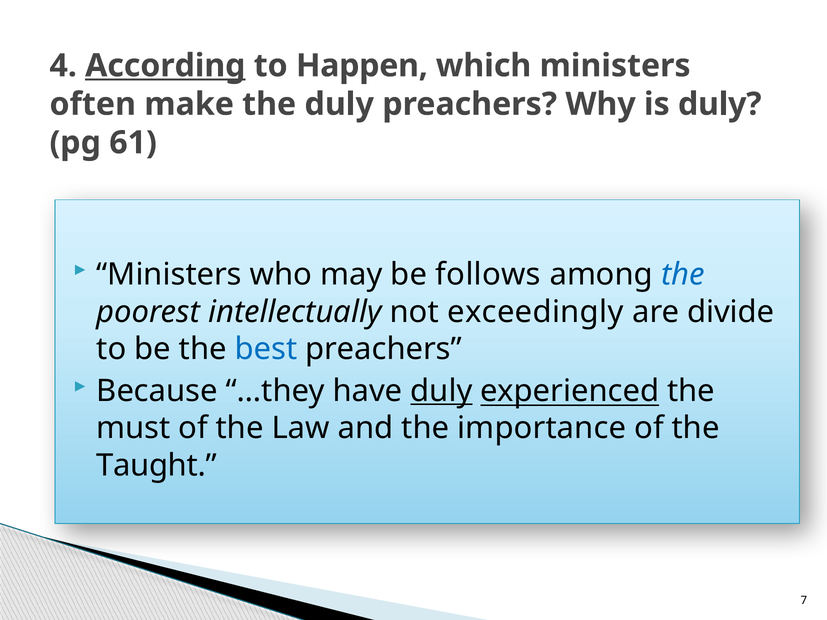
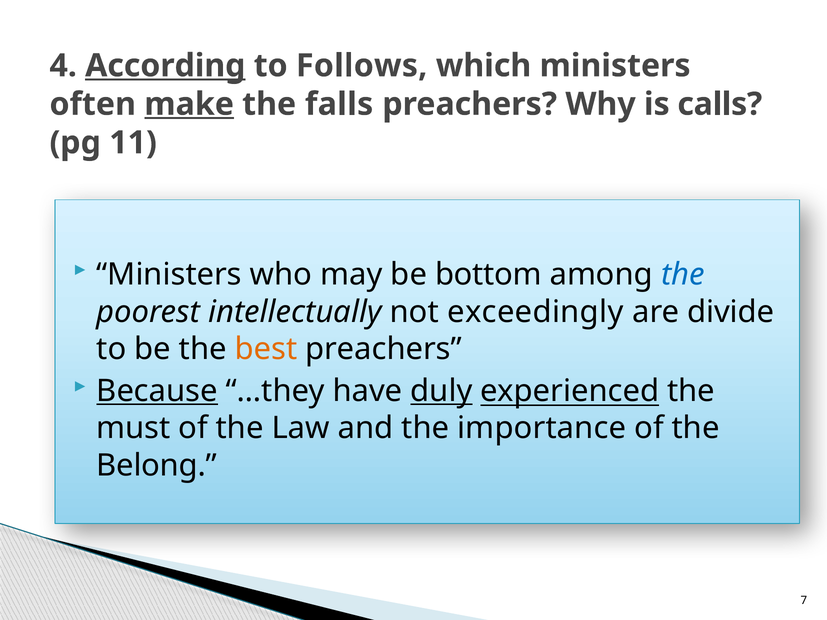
Happen: Happen -> Follows (362, 66)
make underline: none -> present (189, 104)
the duly: duly -> falls (339, 104)
is duly: duly -> calls (720, 104)
61: 61 -> 11 (133, 143)
follows: follows -> bottom (488, 275)
best colour: blue -> orange (266, 349)
Because underline: none -> present (157, 391)
Taught: Taught -> Belong (157, 466)
